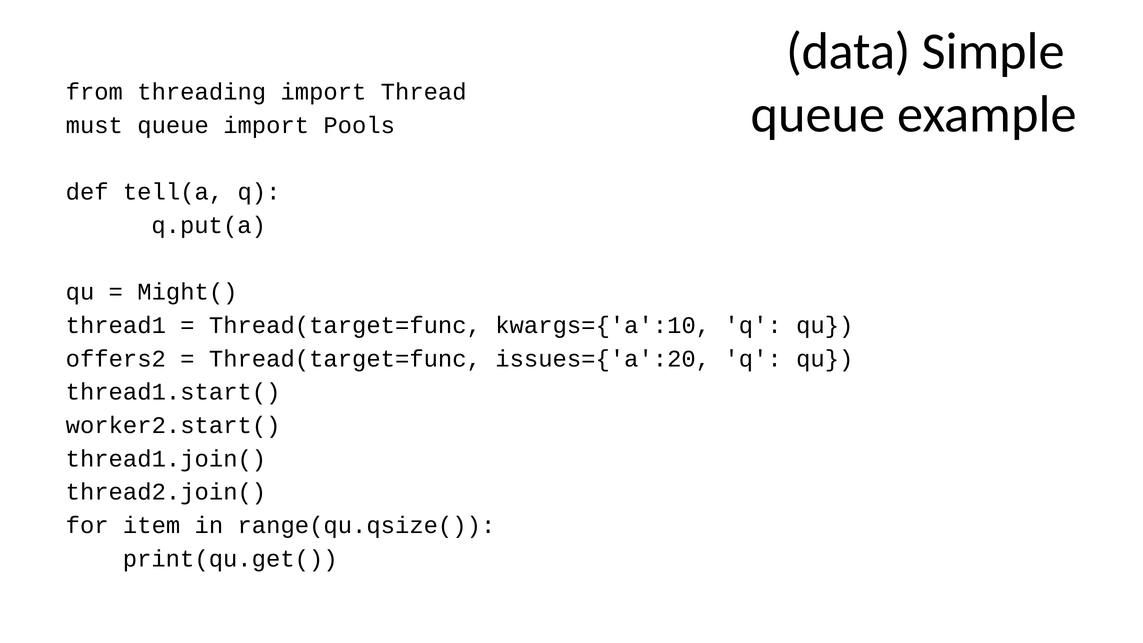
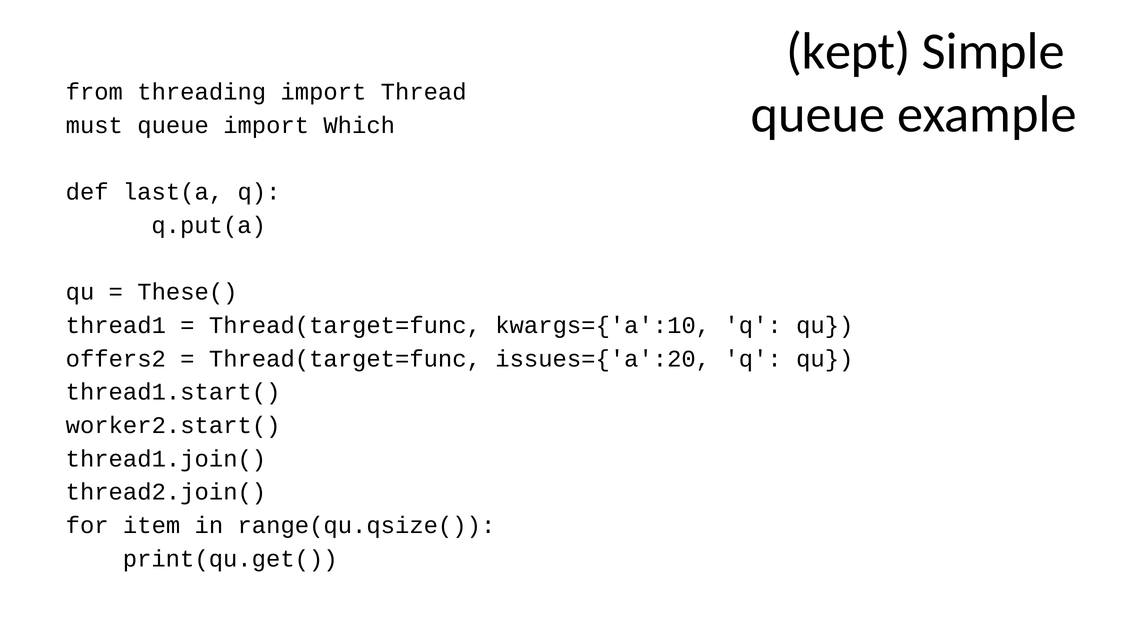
data: data -> kept (848, 52)
Pools: Pools -> Which (359, 125)
tell(a: tell(a -> last(a (173, 192)
Might(: Might( -> These( (187, 292)
